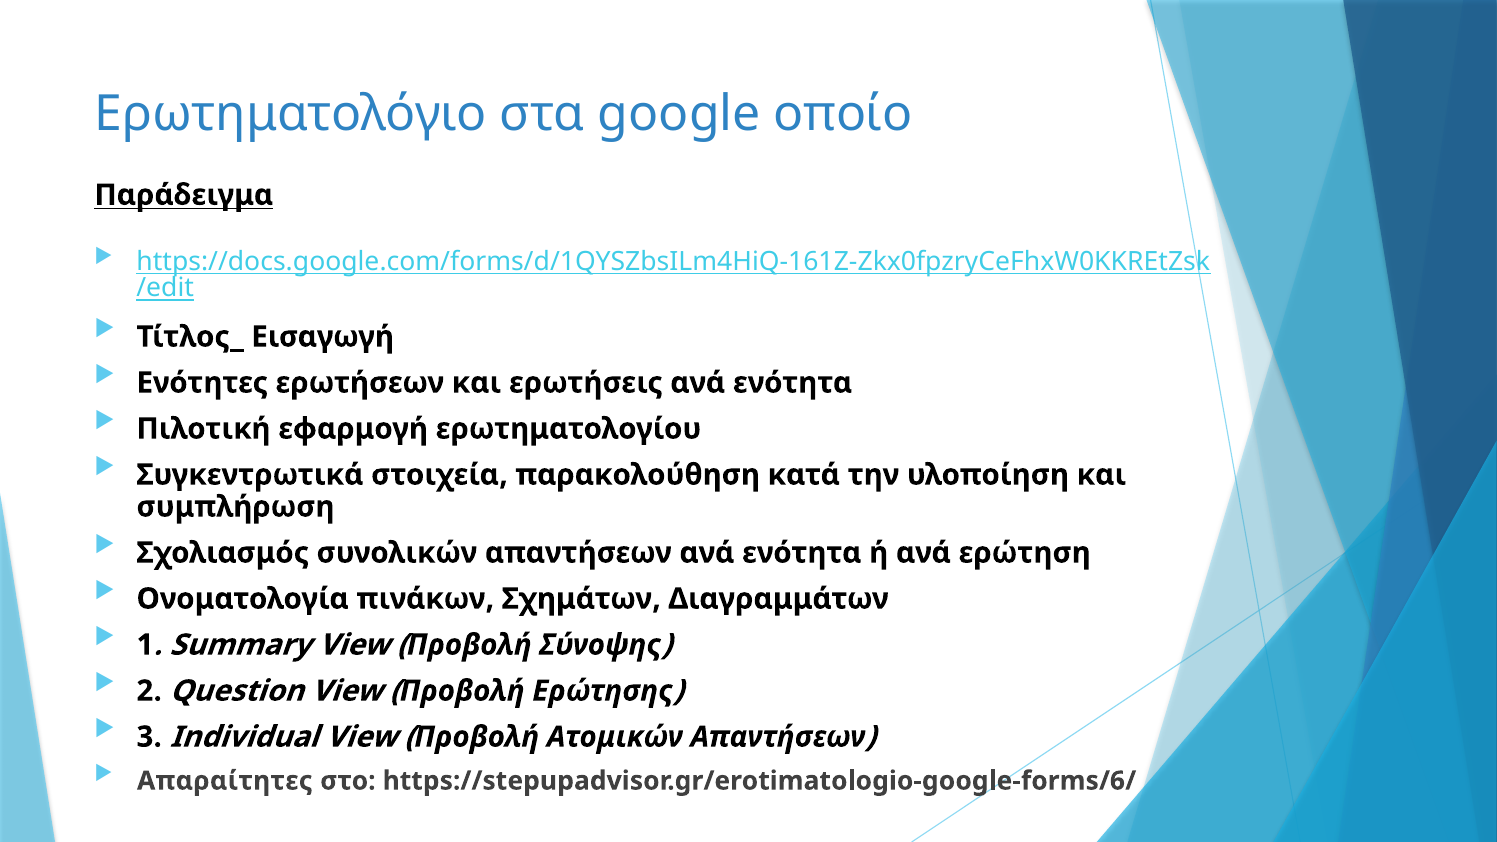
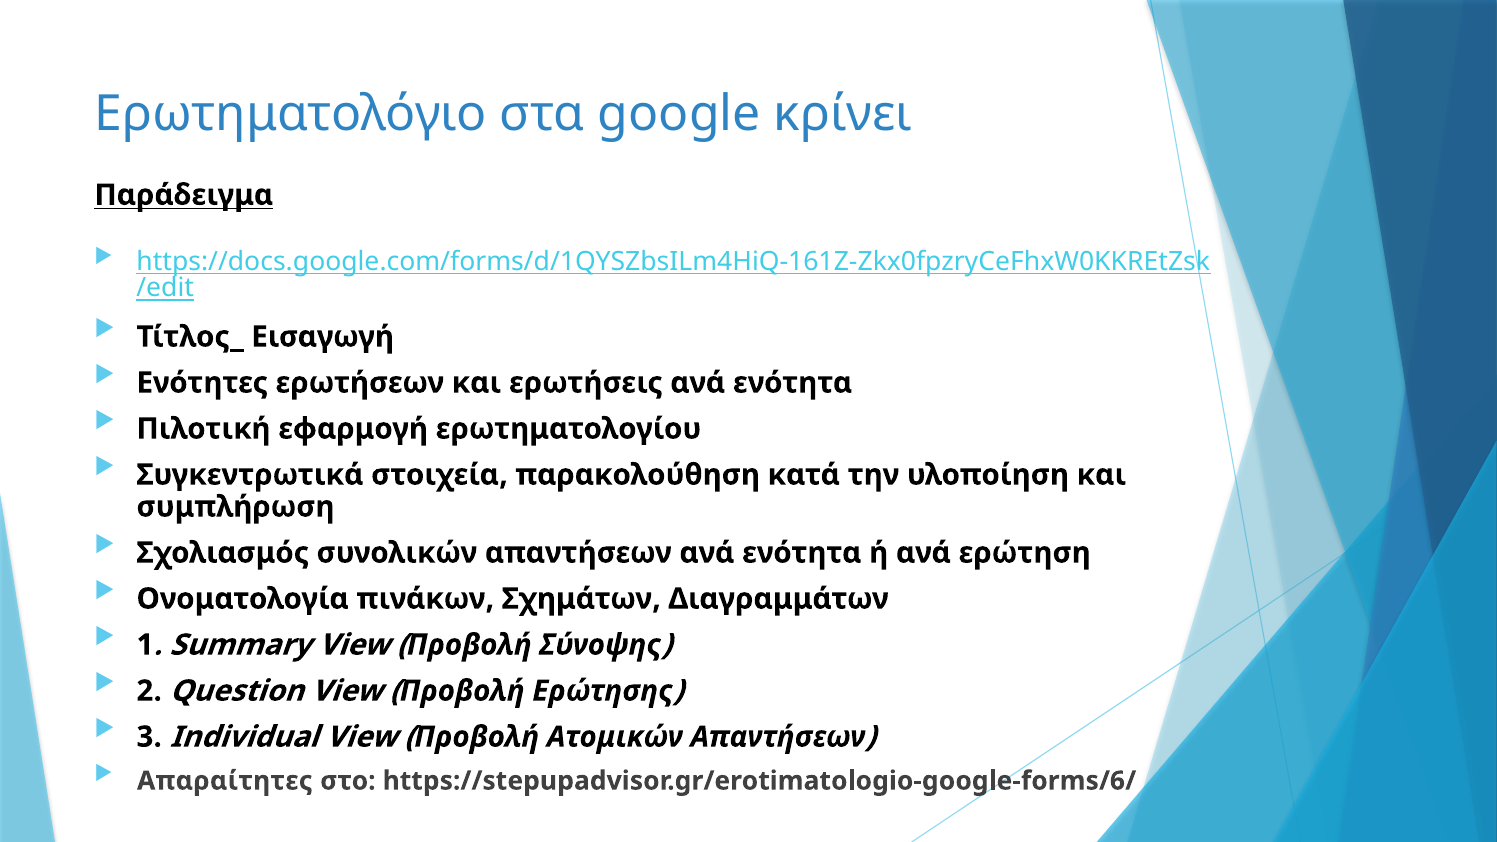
οποίο: οποίο -> κρίνει (843, 114)
